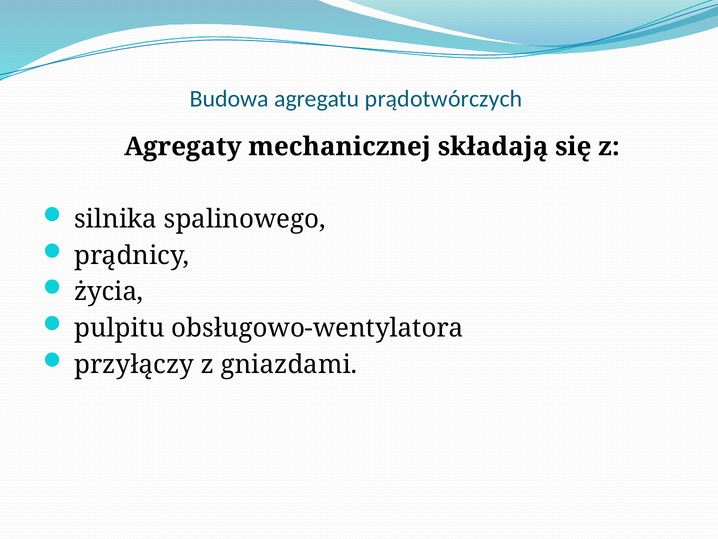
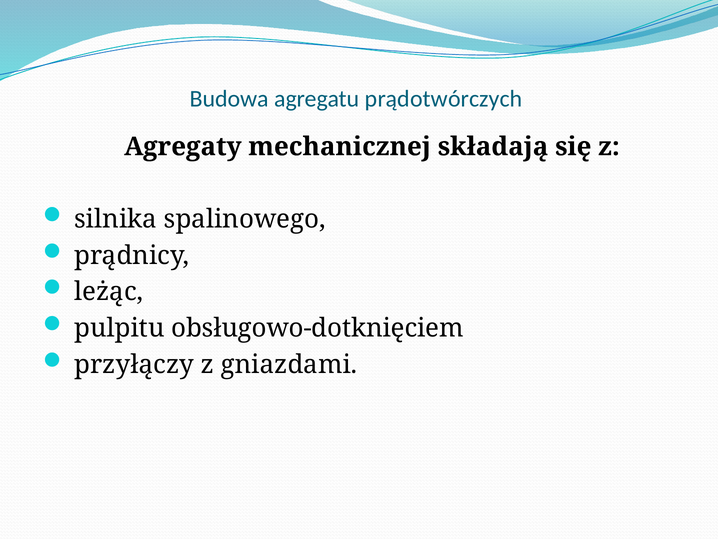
życia: życia -> leżąc (109, 292)
obsługowo-wentylatora: obsługowo-wentylatora -> obsługowo-dotknięciem (317, 328)
